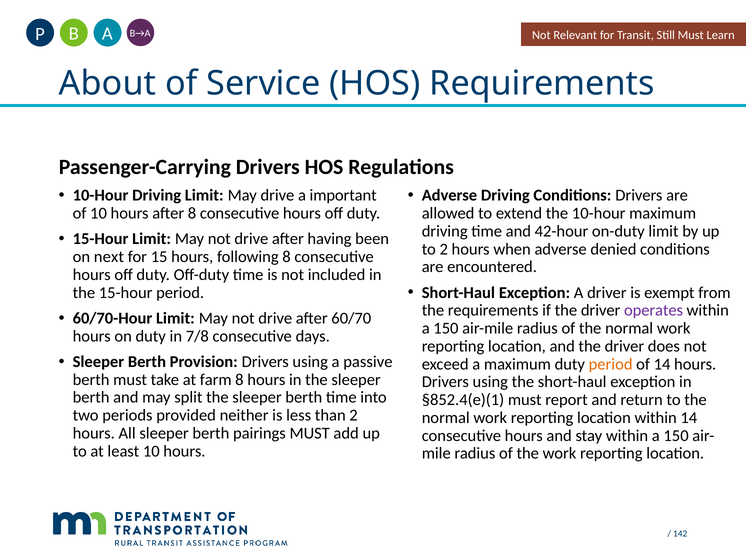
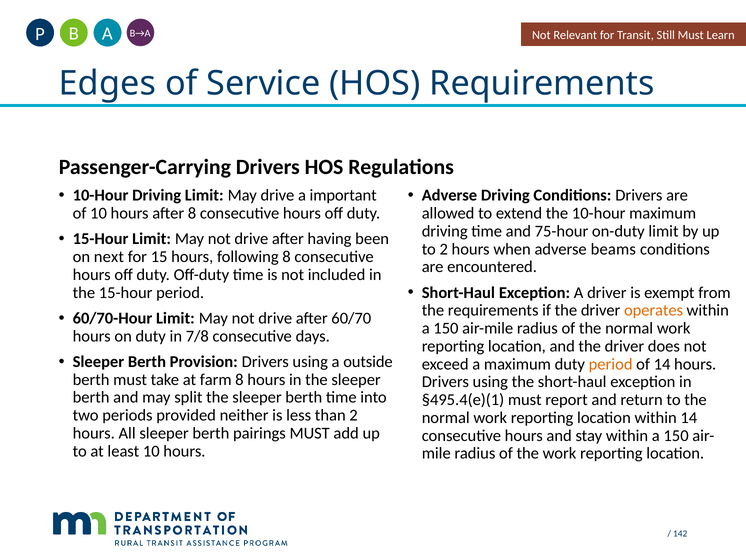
About: About -> Edges (107, 84)
42-hour: 42-hour -> 75-hour (561, 231)
denied: denied -> beams (613, 249)
operates colour: purple -> orange (654, 311)
passive: passive -> outside (368, 362)
§852.4(e)(1: §852.4(e)(1 -> §495.4(e)(1 (463, 400)
